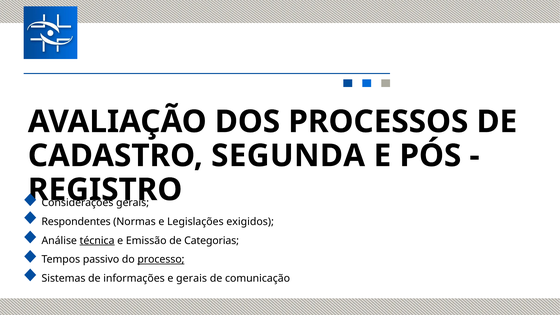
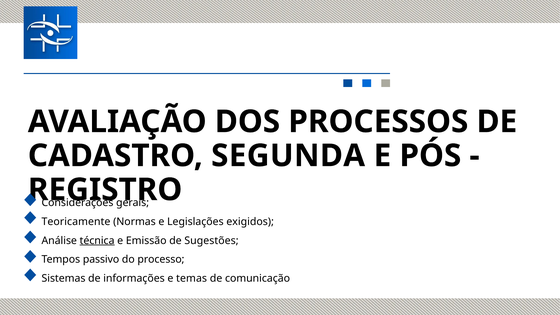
Respondentes: Respondentes -> Teoricamente (76, 222)
Categorias: Categorias -> Sugestões (212, 241)
processo underline: present -> none (161, 259)
e gerais: gerais -> temas (192, 278)
